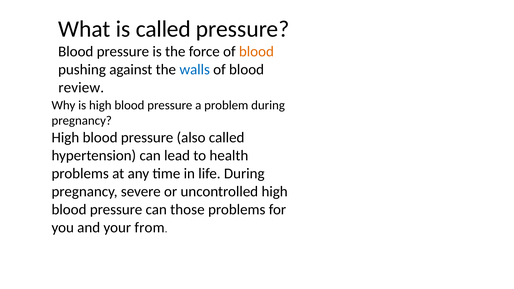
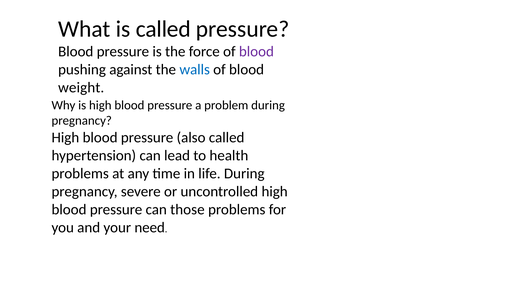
blood colour: orange -> purple (256, 52)
review: review -> weight (81, 88)
from: from -> need (150, 228)
